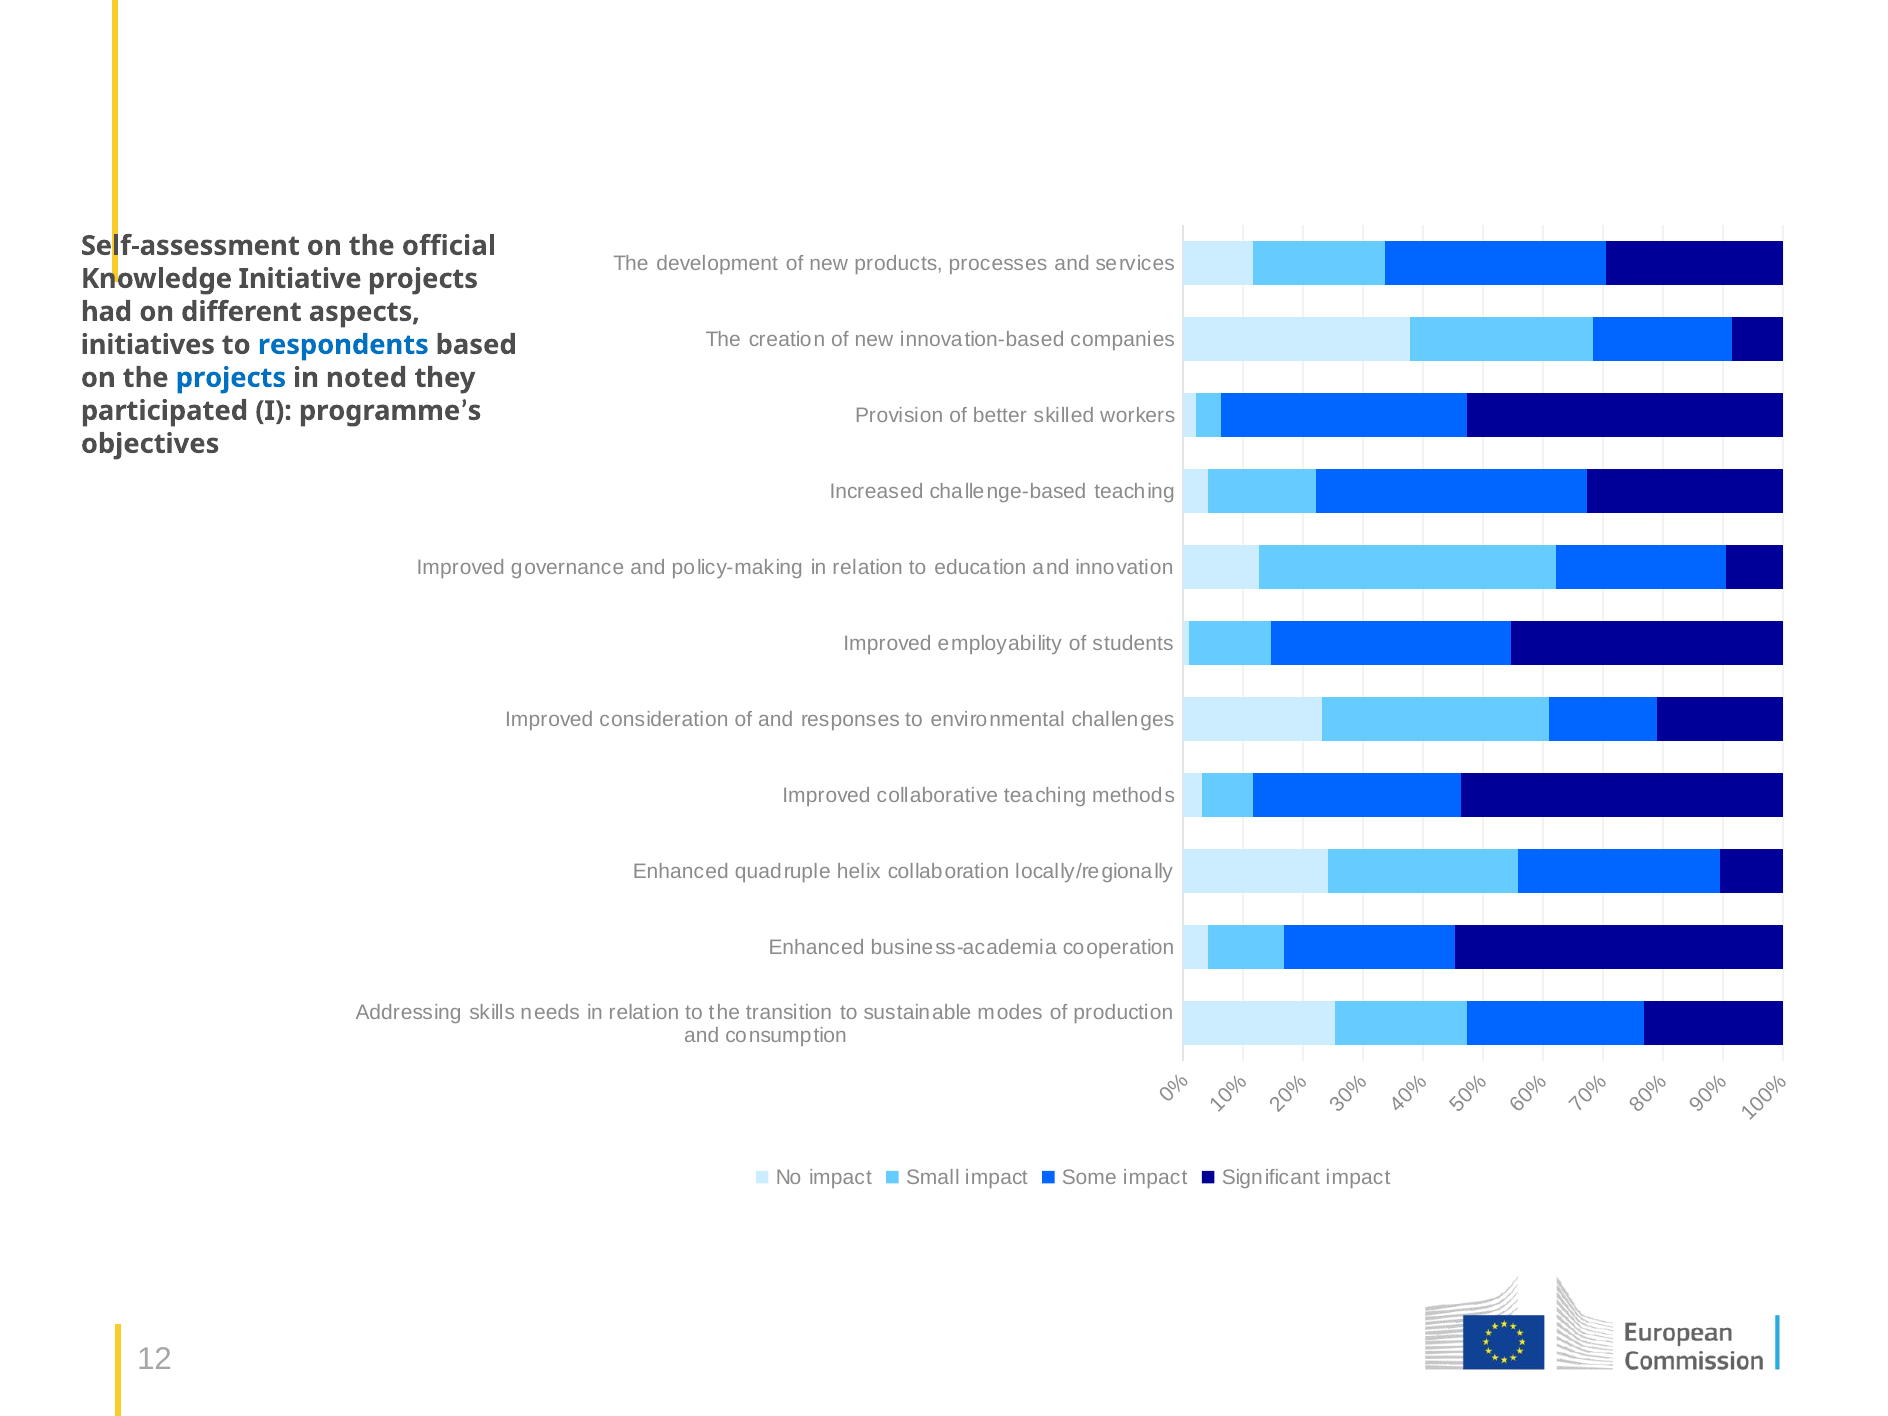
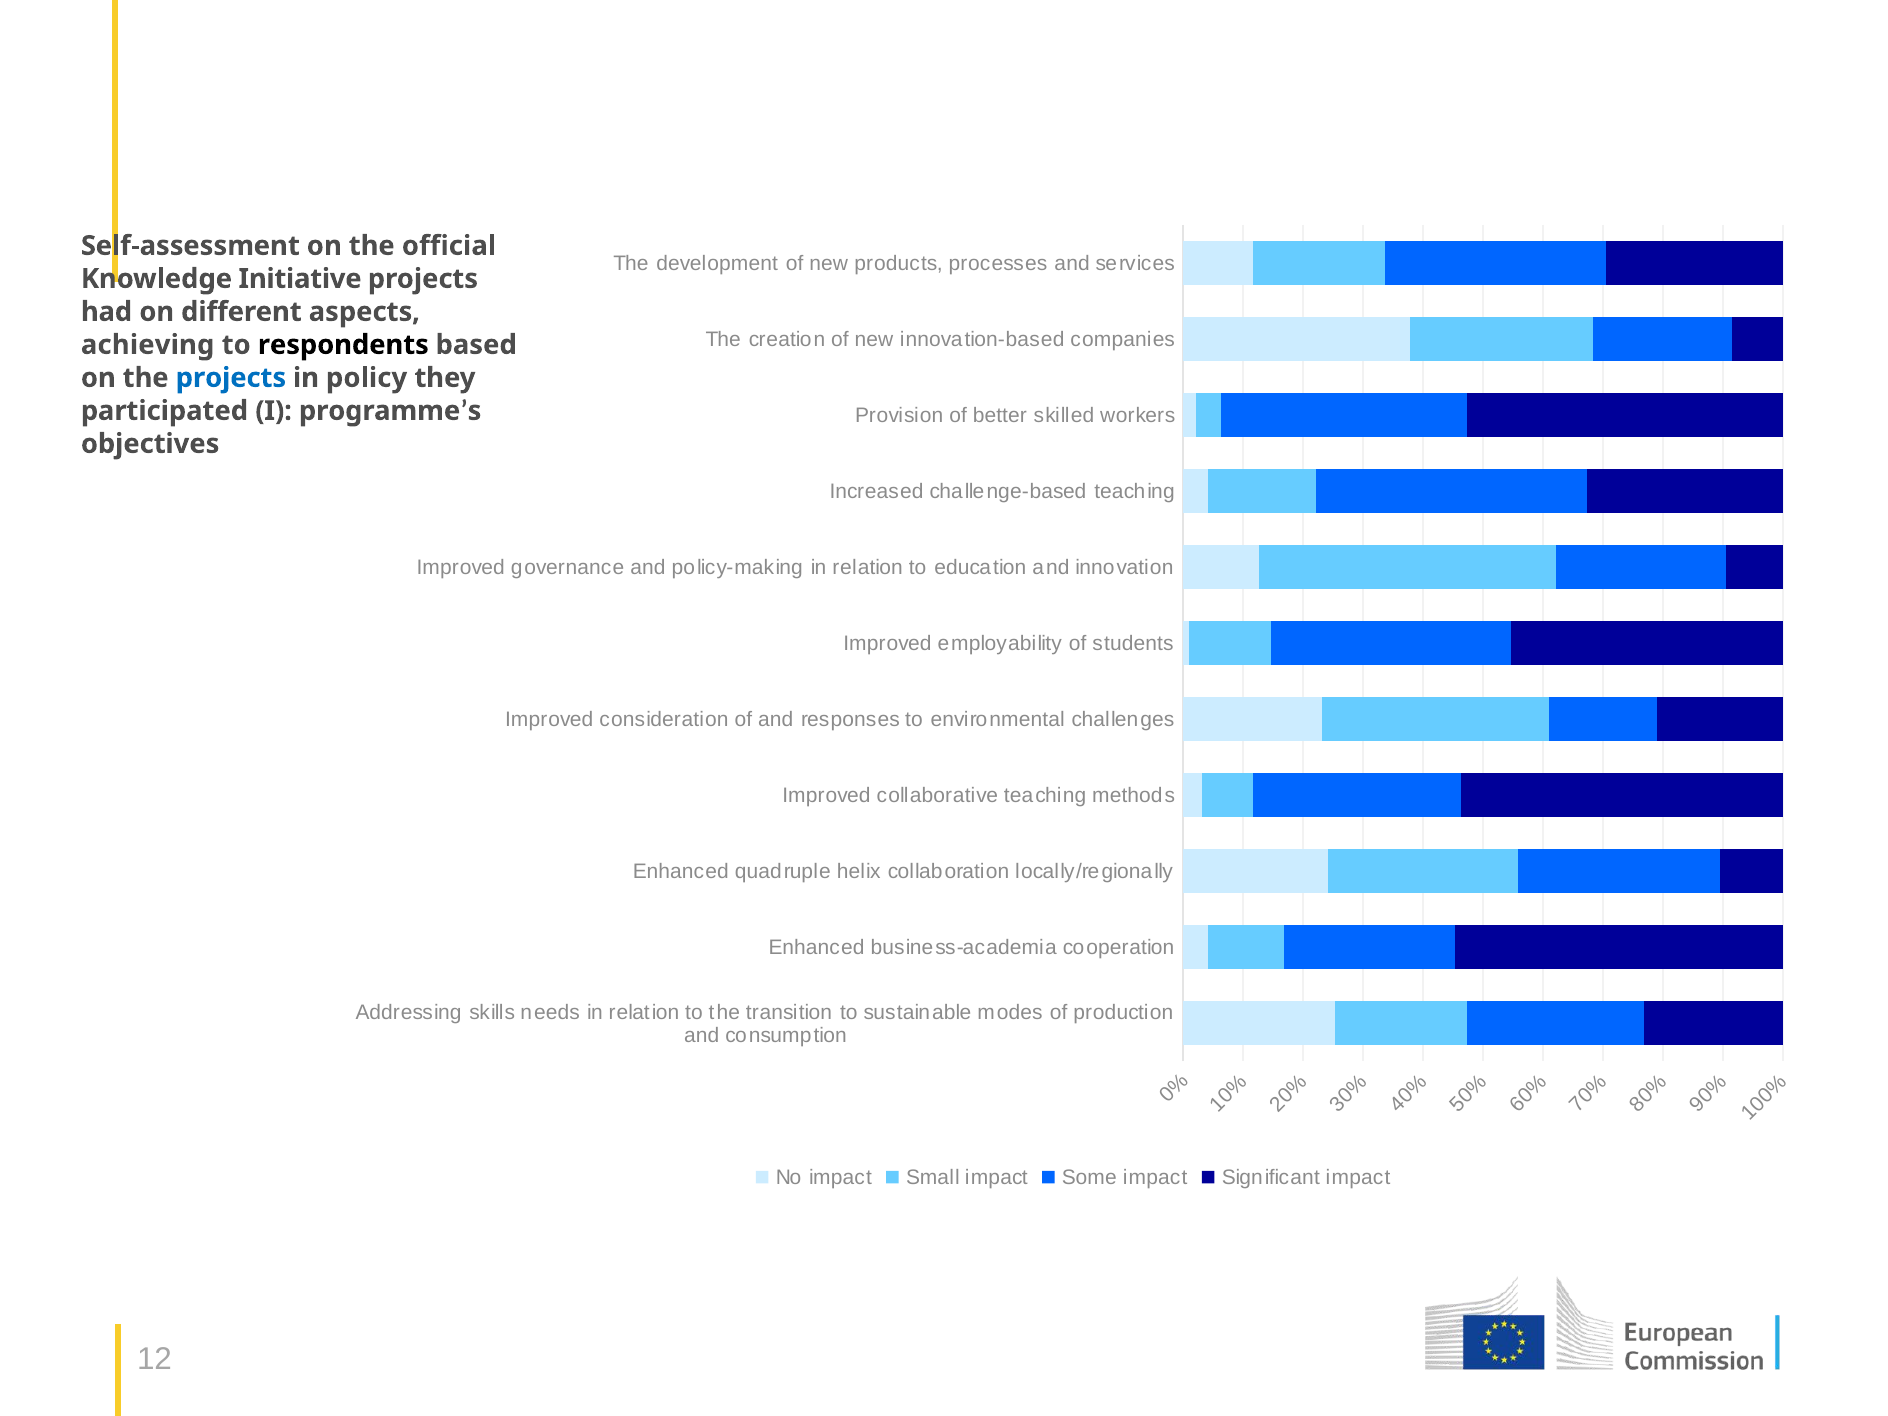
initiatives: initiatives -> achieving (148, 345)
respondents colour: blue -> black (343, 345)
noted: noted -> policy (367, 378)
